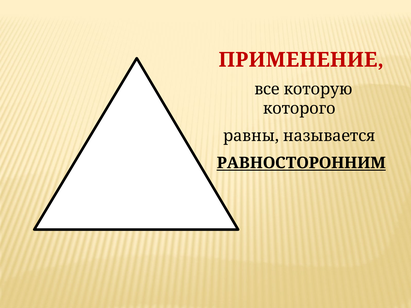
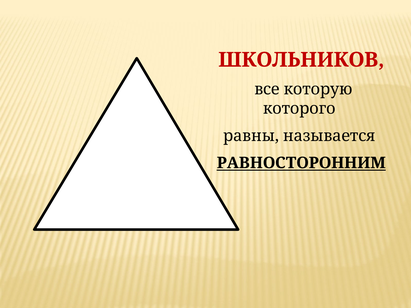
ПРИМЕНЕНИЕ: ПРИМЕНЕНИЕ -> ШКОЛЬНИКОВ (301, 60)
